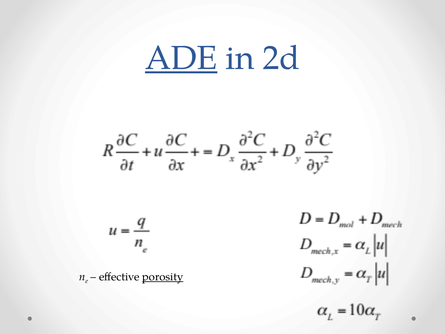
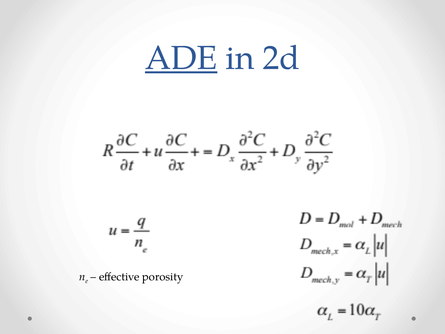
porosity underline: present -> none (163, 277)
